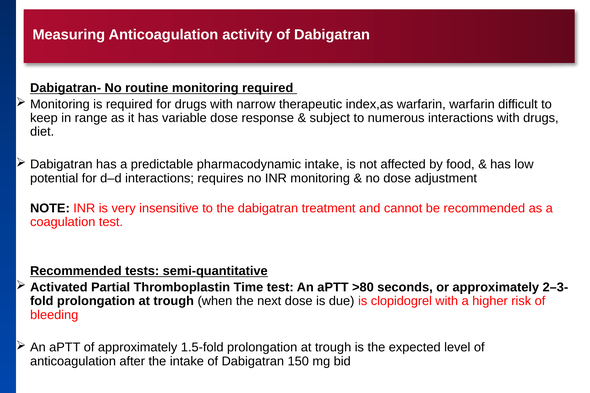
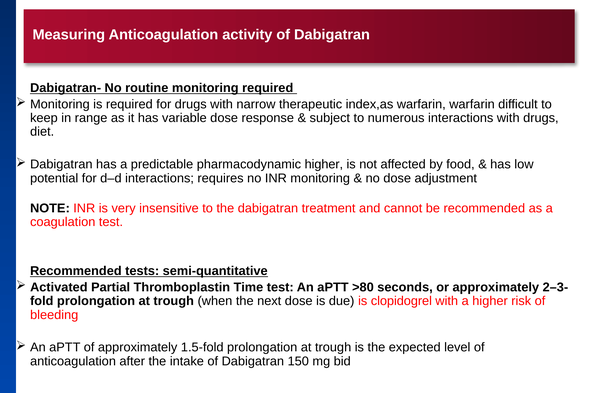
pharmacodynamic intake: intake -> higher (324, 165)
